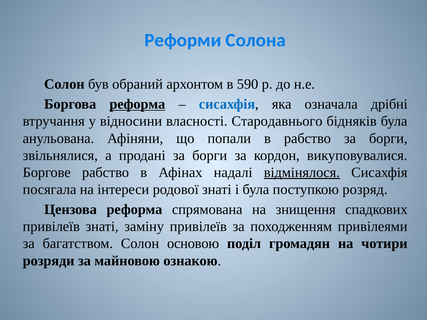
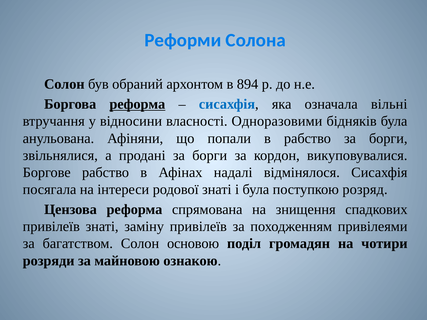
590: 590 -> 894 (248, 84)
дрібні: дрібні -> вільні (389, 104)
Стародавнього: Стародавнього -> Одноразовими (277, 121)
відмінялося underline: present -> none (302, 173)
